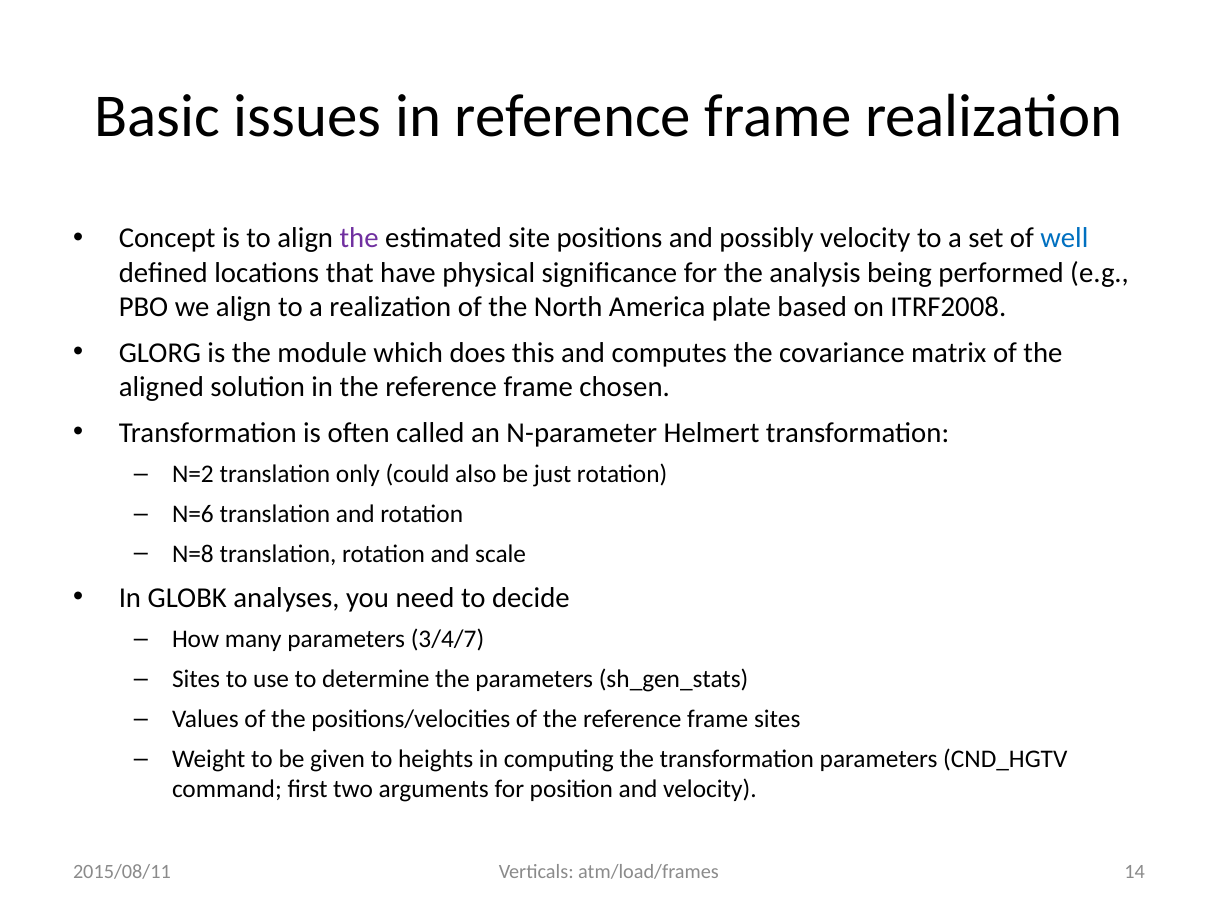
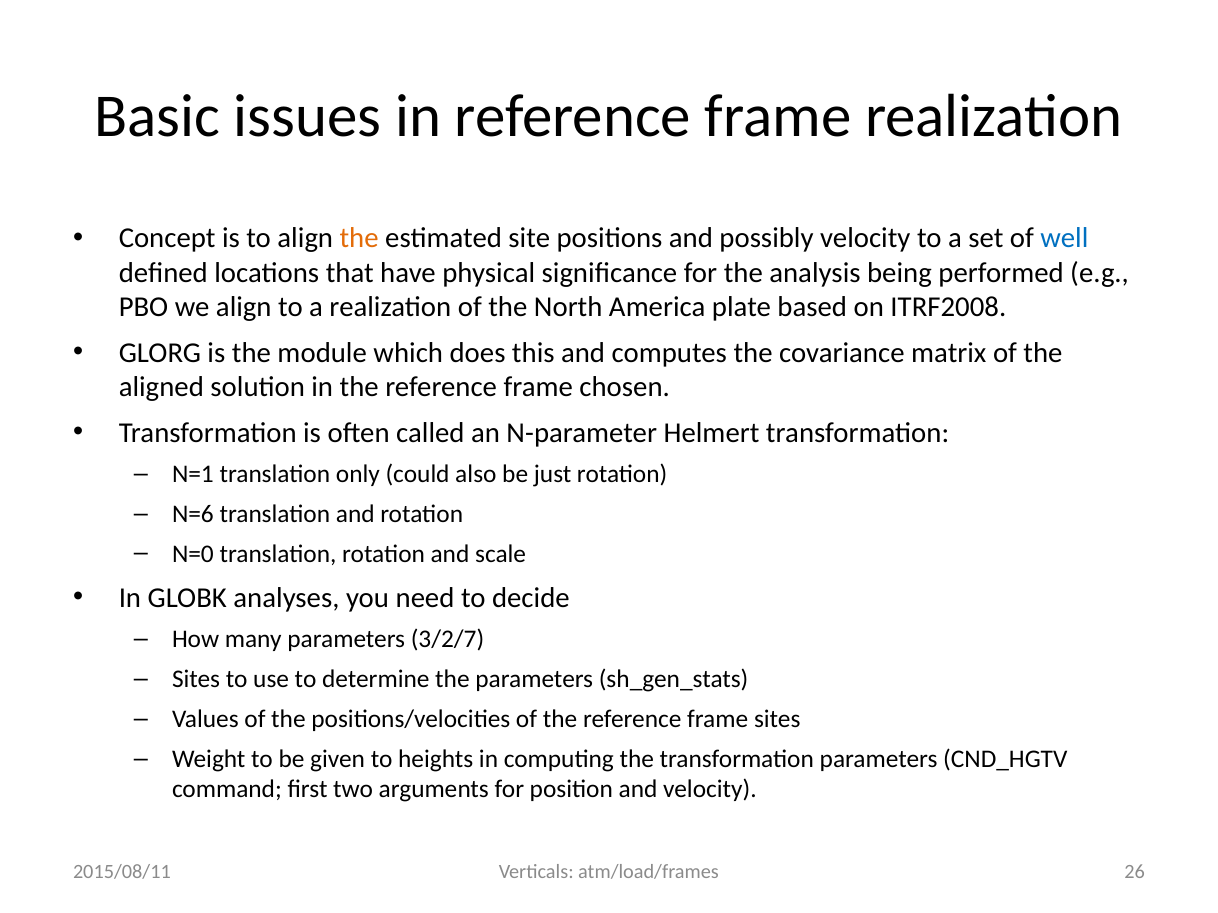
the colour: purple -> orange (359, 239)
N=2: N=2 -> N=1 (193, 475)
N=8: N=8 -> N=0 (193, 554)
3/4/7: 3/4/7 -> 3/2/7 (448, 640)
14: 14 -> 26 (1135, 872)
